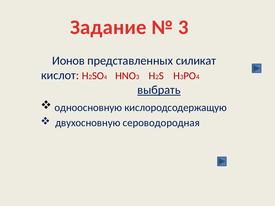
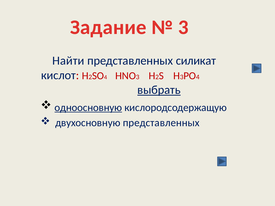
Ионов: Ионов -> Найти (68, 61)
одноосновную underline: none -> present (88, 108)
двухосновную сероводородная: сероводородная -> представленных (161, 123)
